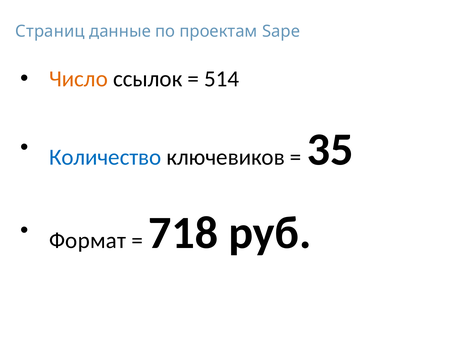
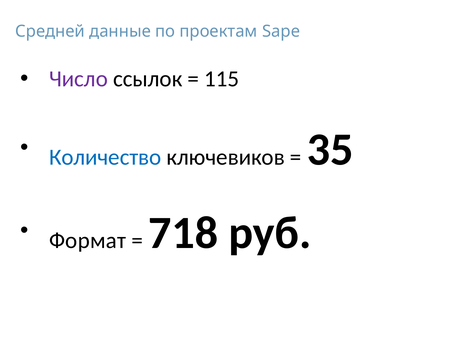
Страниц: Страниц -> Средней (50, 31)
Число colour: orange -> purple (78, 79)
514: 514 -> 115 (222, 79)
